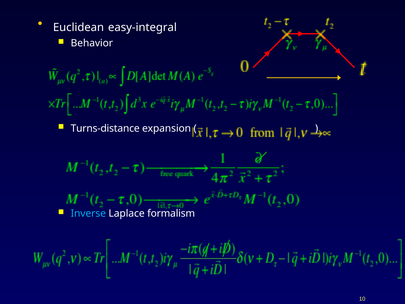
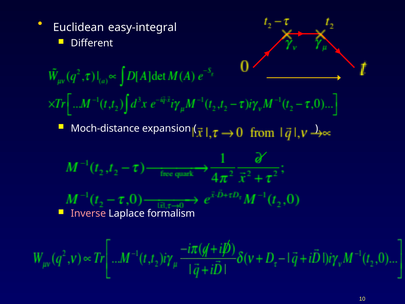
Behavior: Behavior -> Different (92, 43)
Turns-distance: Turns-distance -> Moch-distance (105, 128)
Inverse colour: light blue -> pink (88, 213)
